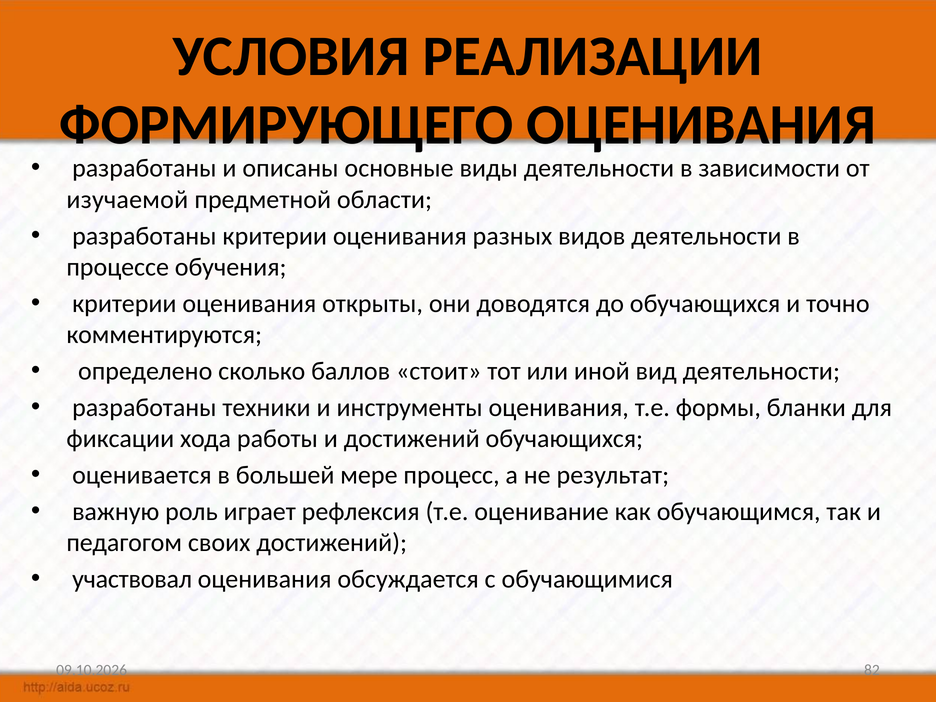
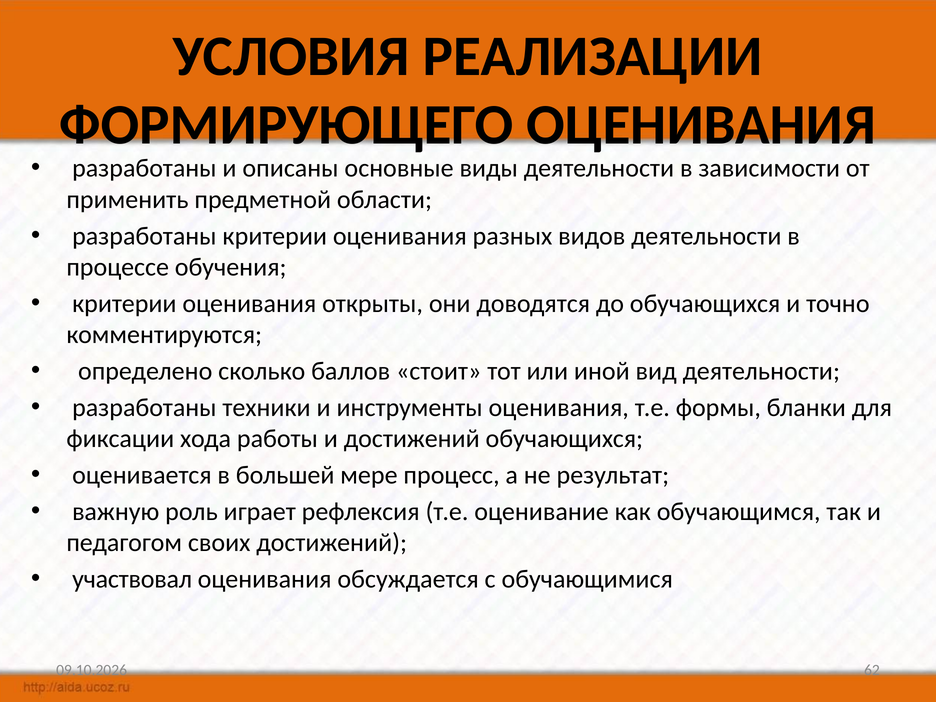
изучаемой: изучаемой -> применить (127, 200)
82: 82 -> 62 (872, 670)
